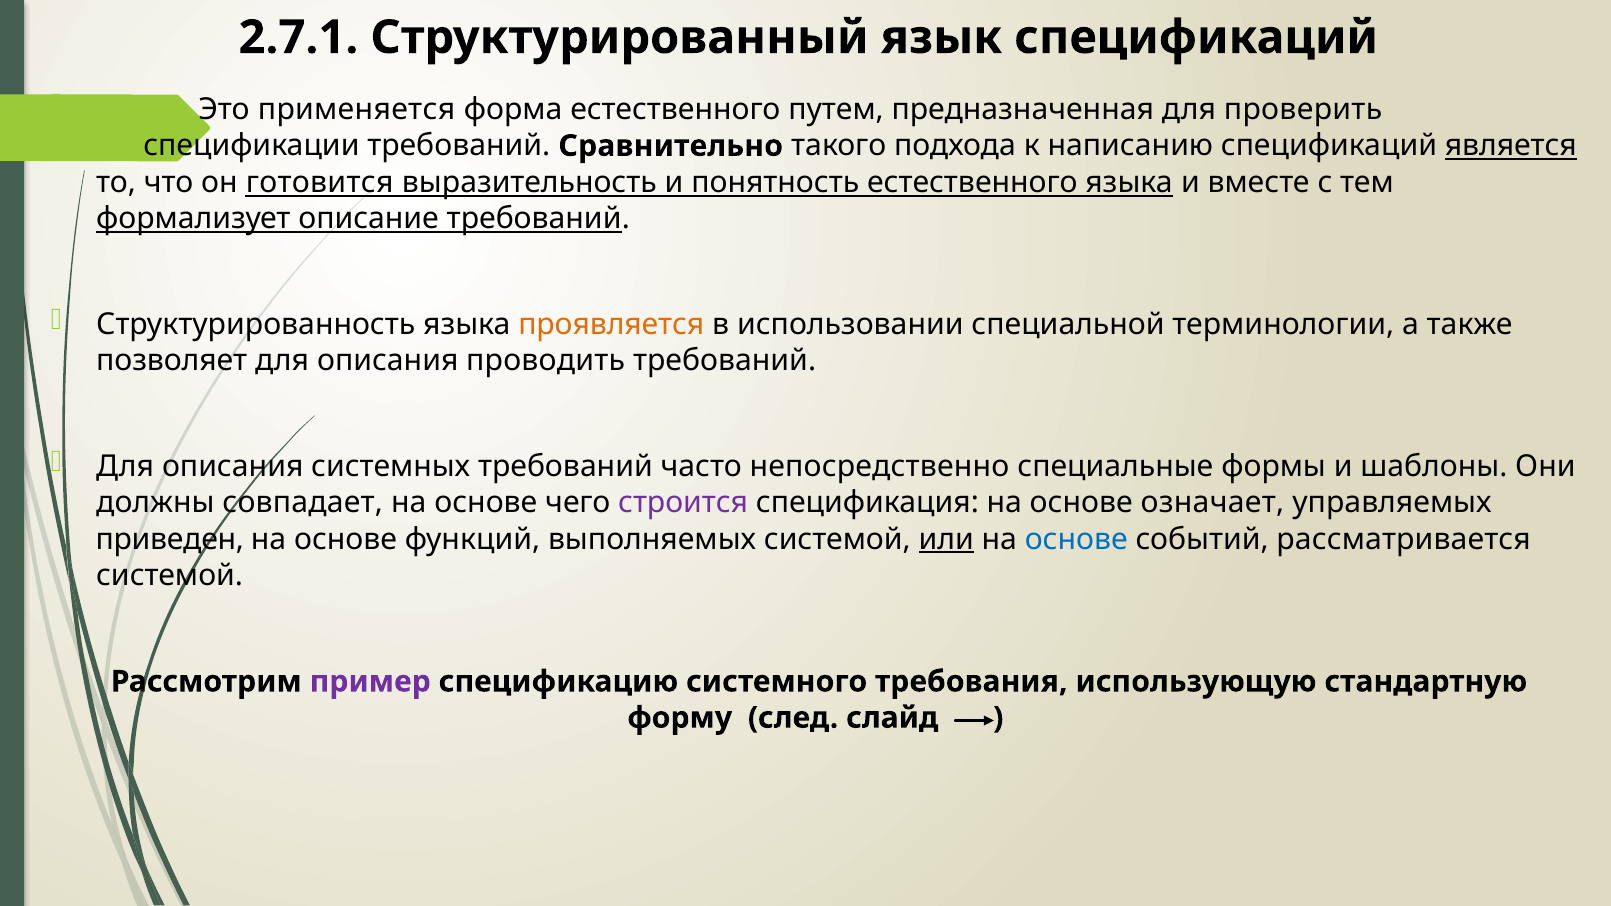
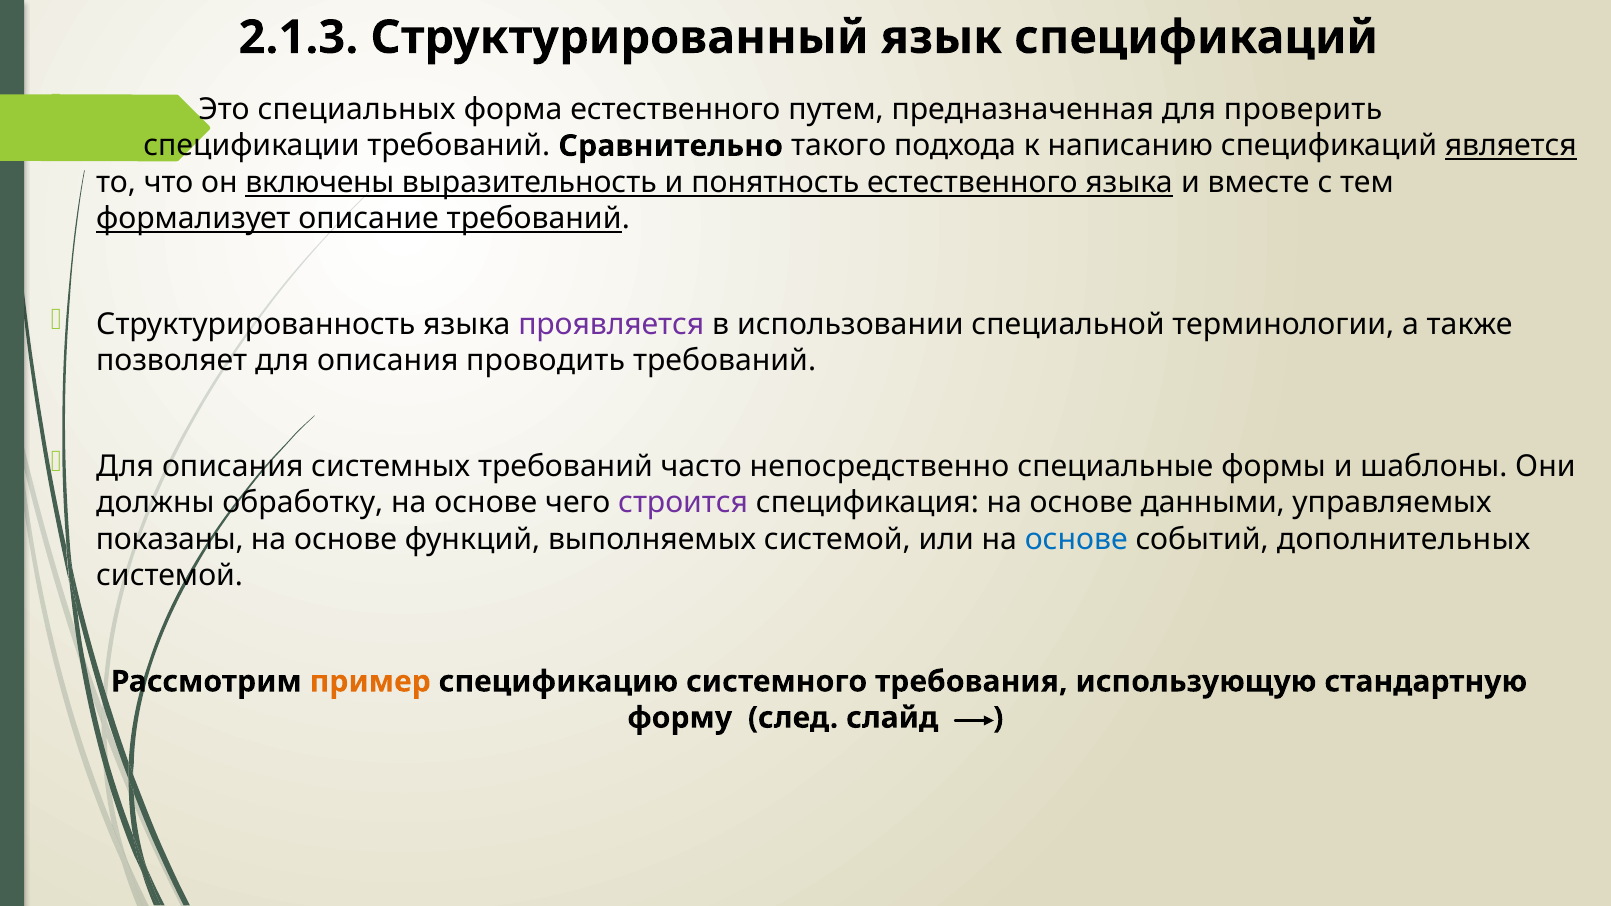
2.7.1: 2.7.1 -> 2.1.3 (298, 38)
применяется: применяется -> специальных (357, 110)
готовится: готовится -> включены (320, 182)
проявляется colour: orange -> purple (611, 325)
совпадает: совпадает -> обработку (303, 503)
означает: означает -> данными (1213, 503)
приведен: приведен -> показаны (170, 539)
или underline: present -> none (946, 539)
рассматривается: рассматривается -> дополнительных (1404, 539)
пример colour: purple -> orange (370, 682)
